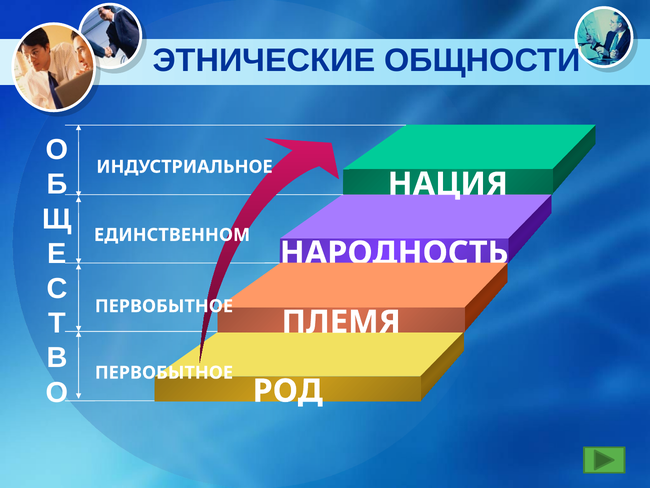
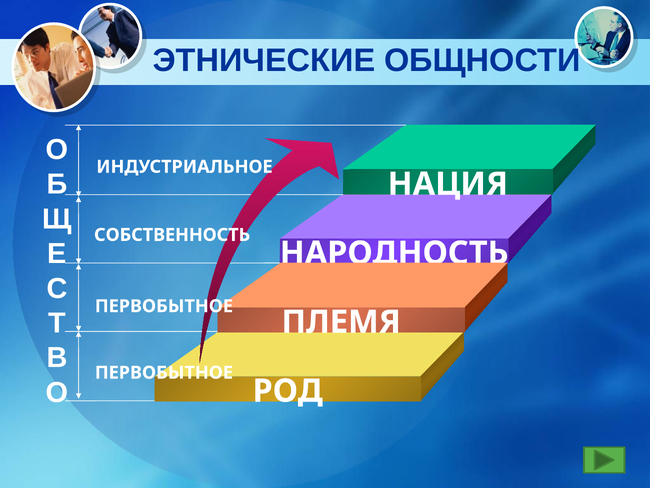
ЕДИНСТВЕННОМ: ЕДИНСТВЕННОМ -> СОБСТВЕННОСТЬ (172, 235)
